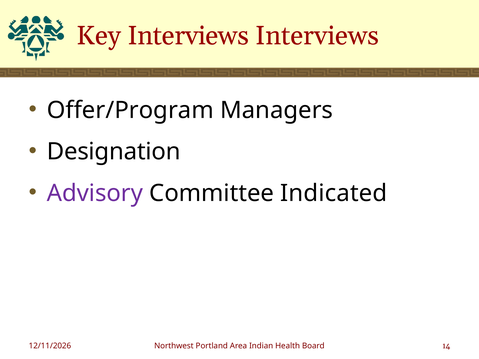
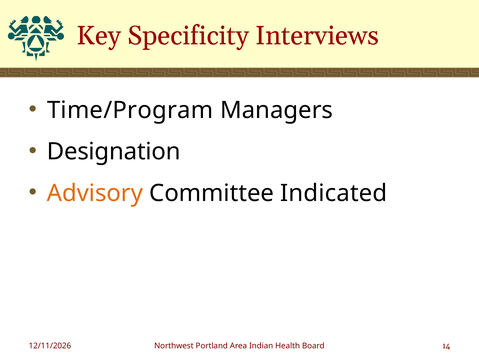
Key Interviews: Interviews -> Specificity (188, 36)
Offer/Program: Offer/Program -> Time/Program (130, 110)
Advisory colour: purple -> orange (95, 193)
